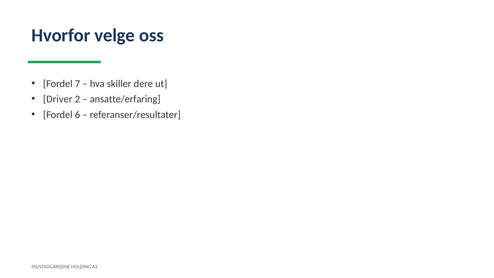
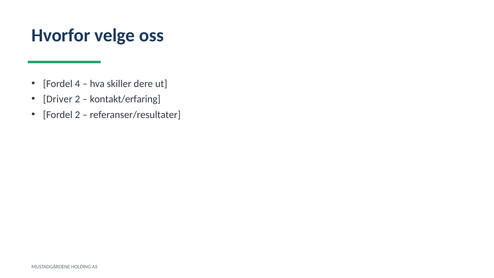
7: 7 -> 4 (77, 84)
ansatte/erfaring: ansatte/erfaring -> kontakt/erfaring (125, 99)
Fordel 6: 6 -> 2 (77, 115)
